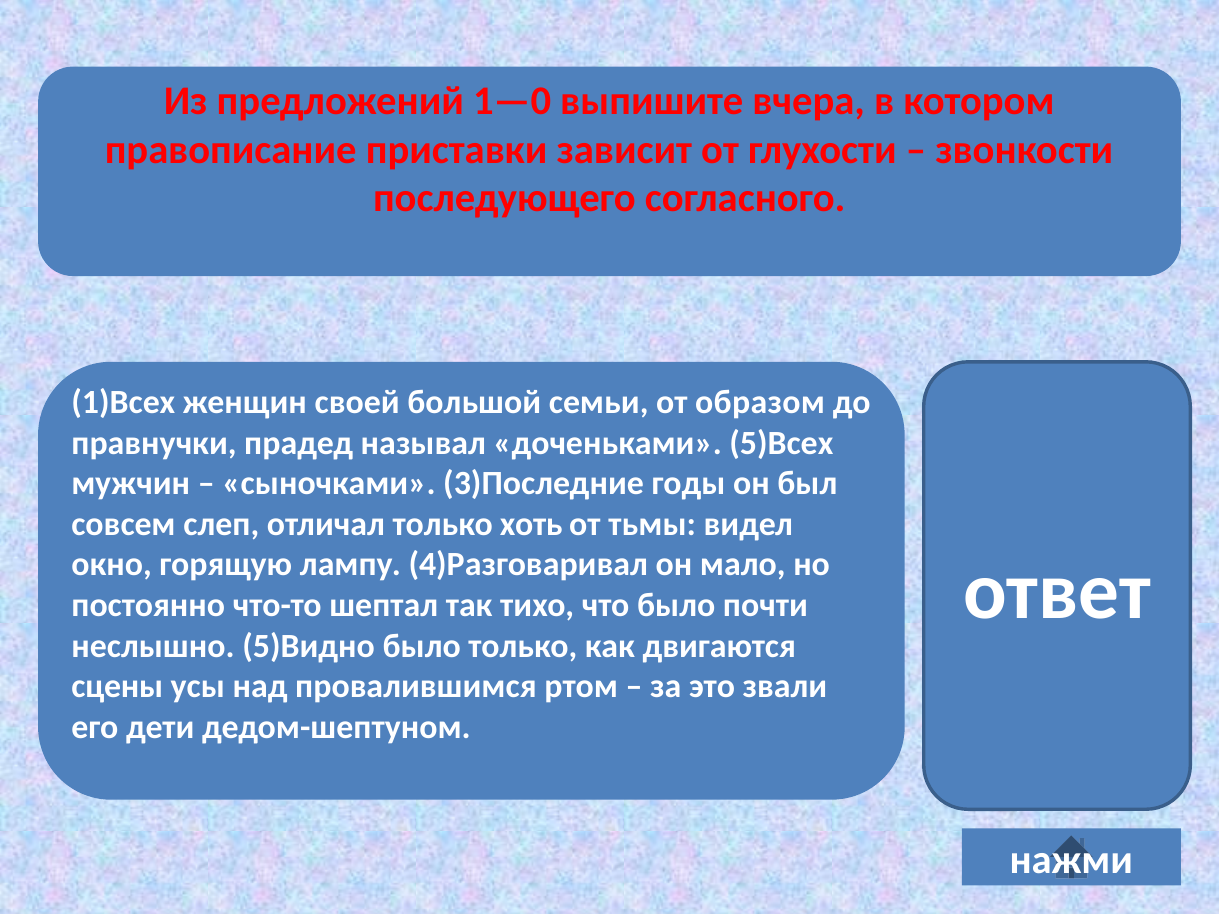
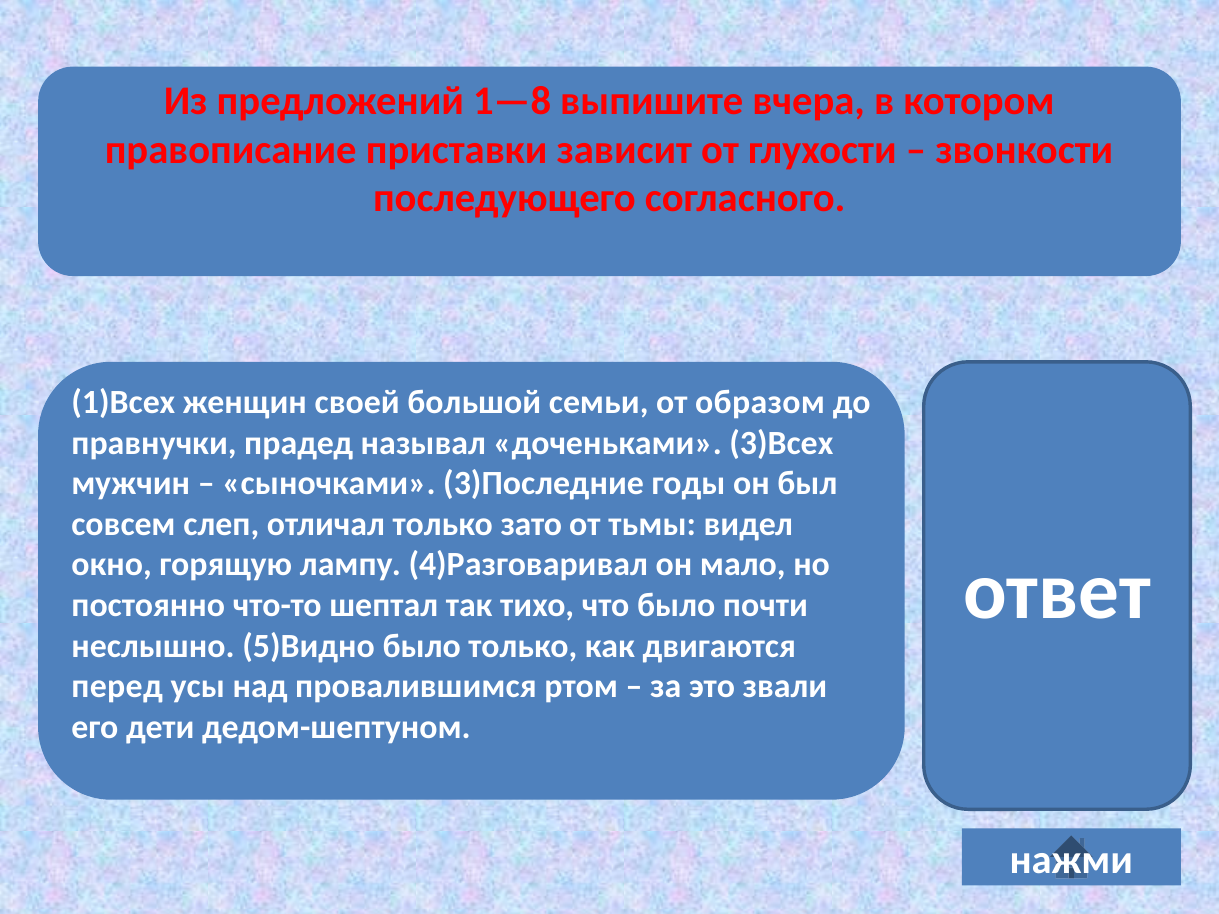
1—0: 1—0 -> 1—8 (512, 101)
5)Всех: 5)Всех -> 3)Всех (781, 443)
хоть: хоть -> зато (531, 524)
сцены: сцены -> перед (117, 687)
